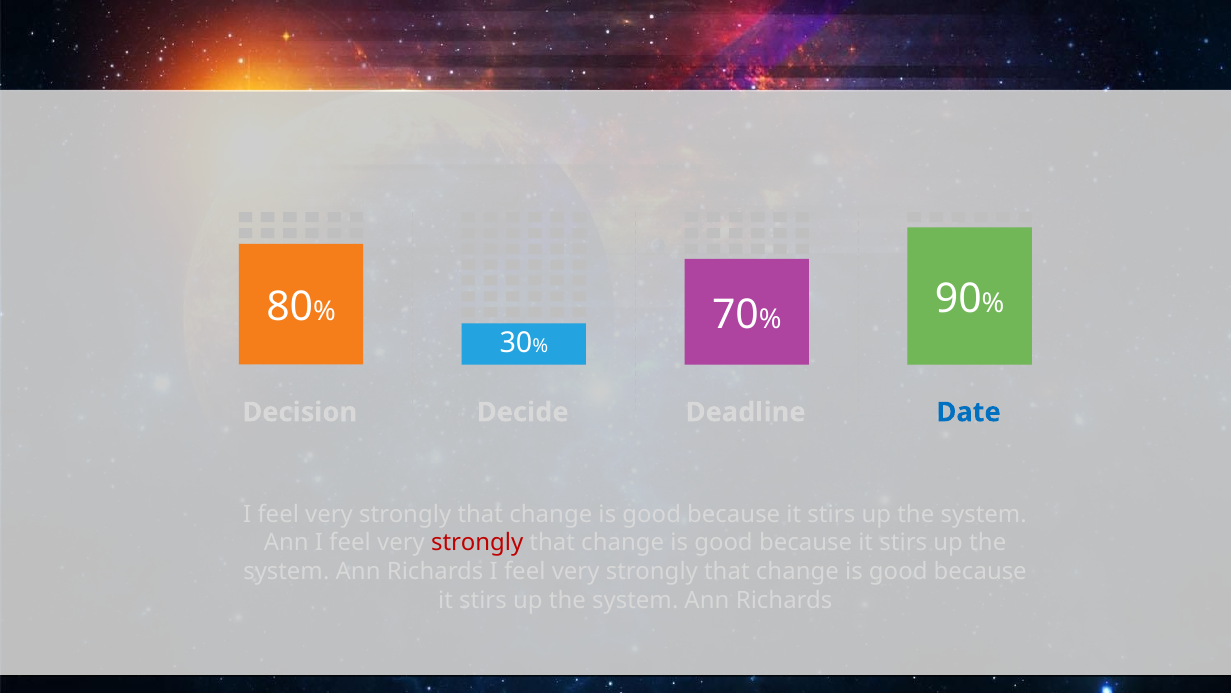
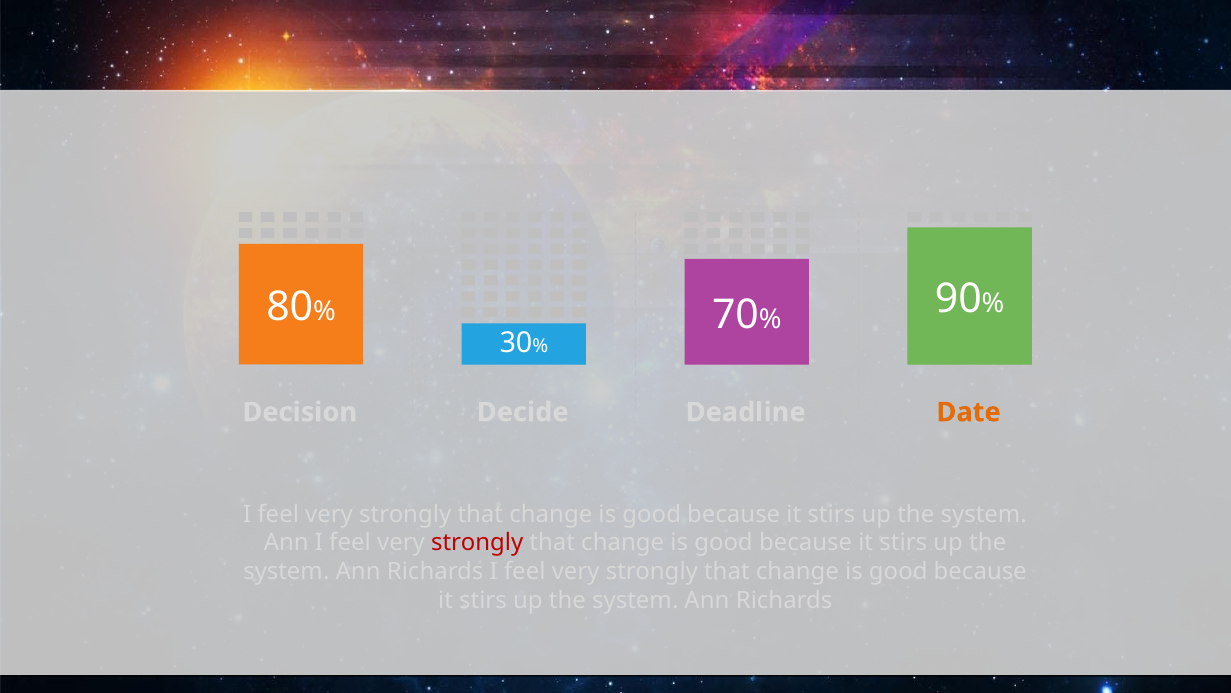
Date colour: blue -> orange (969, 412)
